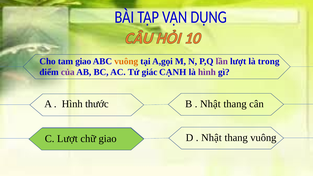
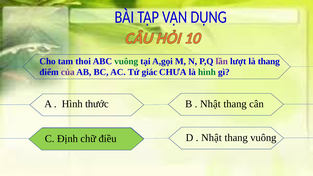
tam giao: giao -> thoi (83, 61)
vuông colour: orange -> green (126, 61)
là trong: trong -> thang (269, 61)
CẠNH: CẠNH -> CHƯA (173, 72)
hình colour: purple -> green (207, 72)
C Lượt: Lượt -> Định (67, 139)
chữ giao: giao -> điều (108, 139)
